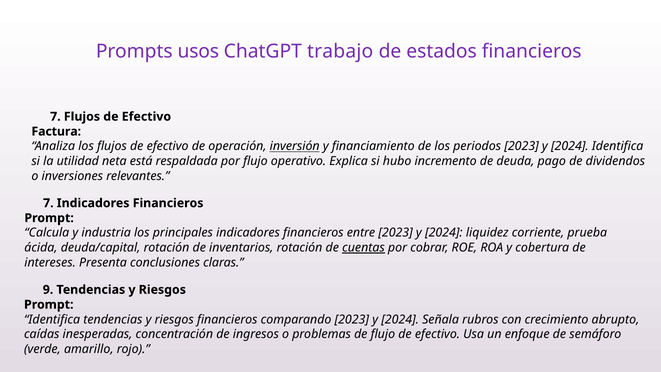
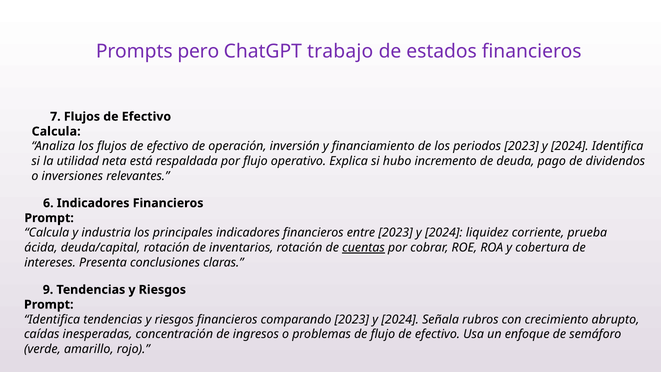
usos: usos -> pero (198, 51)
Factura: Factura -> Calcula (56, 131)
inversión underline: present -> none (295, 146)
7: 7 -> 6 (48, 203)
